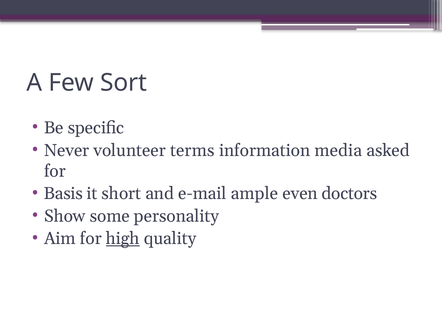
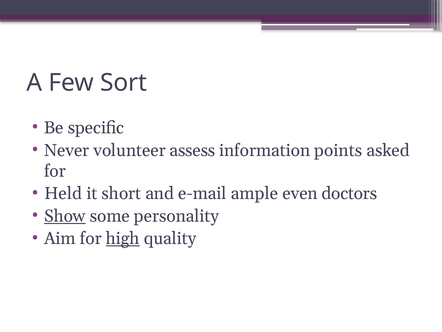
terms: terms -> assess (192, 150)
media: media -> points (338, 150)
Basis: Basis -> Held (63, 193)
Show underline: none -> present (65, 216)
